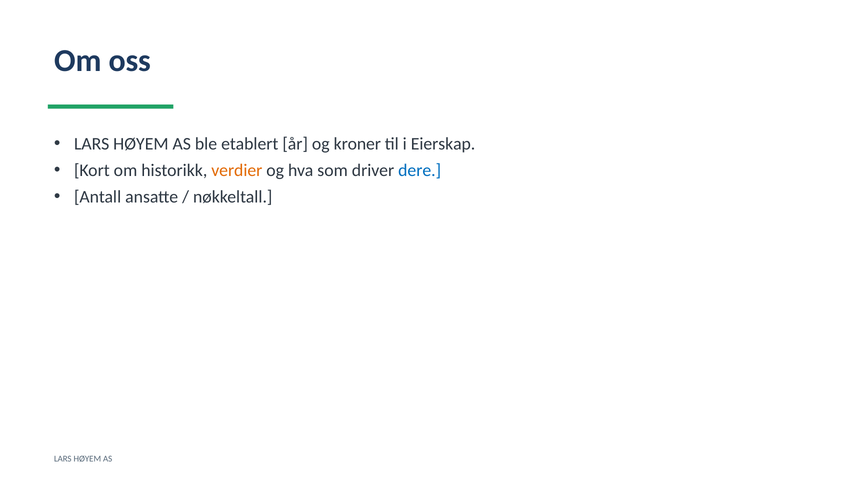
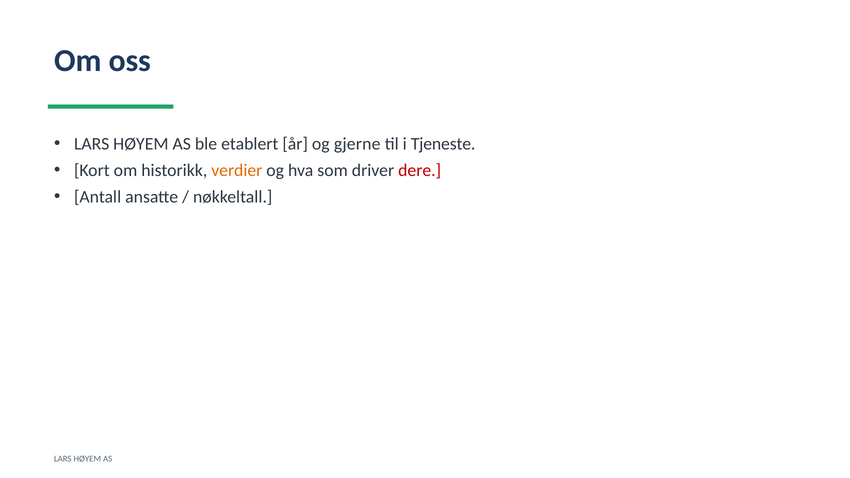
kroner: kroner -> gjerne (357, 144)
Eierskap: Eierskap -> Tjeneste (443, 144)
dere colour: blue -> red (420, 171)
